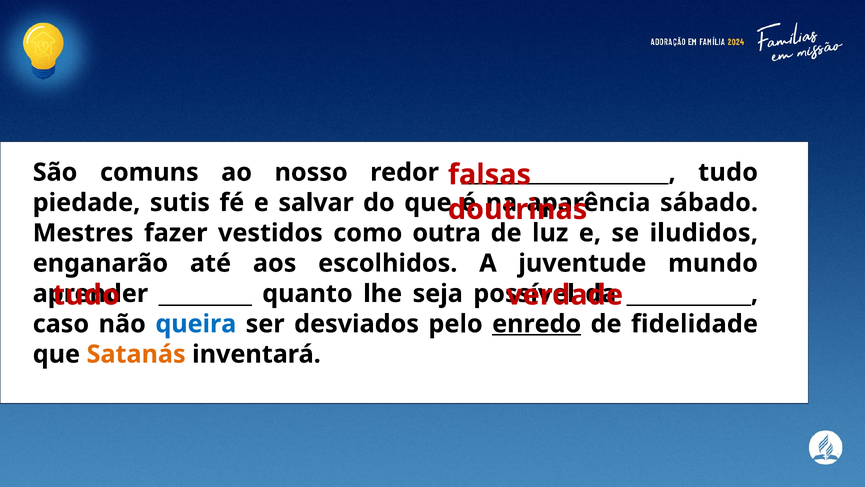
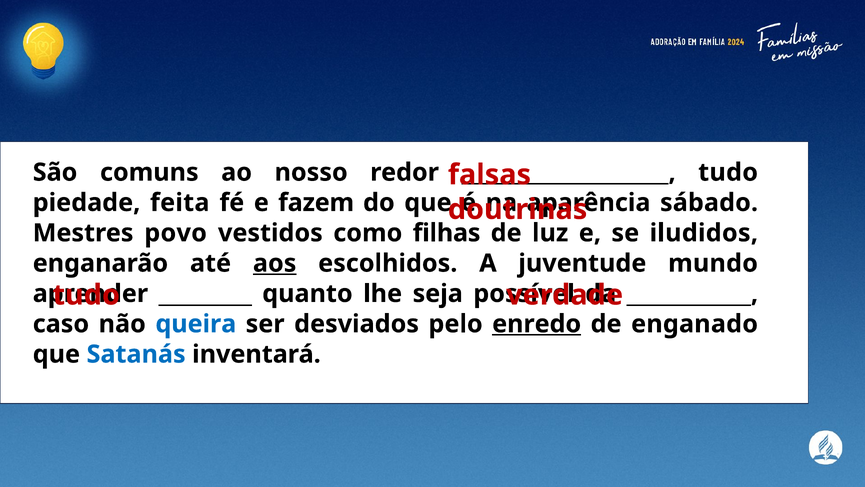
sutis: sutis -> feita (180, 203)
salvar: salvar -> fazem (316, 203)
fazer: fazer -> povo (176, 233)
outra: outra -> filhas (447, 233)
aos underline: none -> present (275, 263)
fidelidade: fidelidade -> enganado (695, 324)
Satanás colour: orange -> blue (136, 354)
